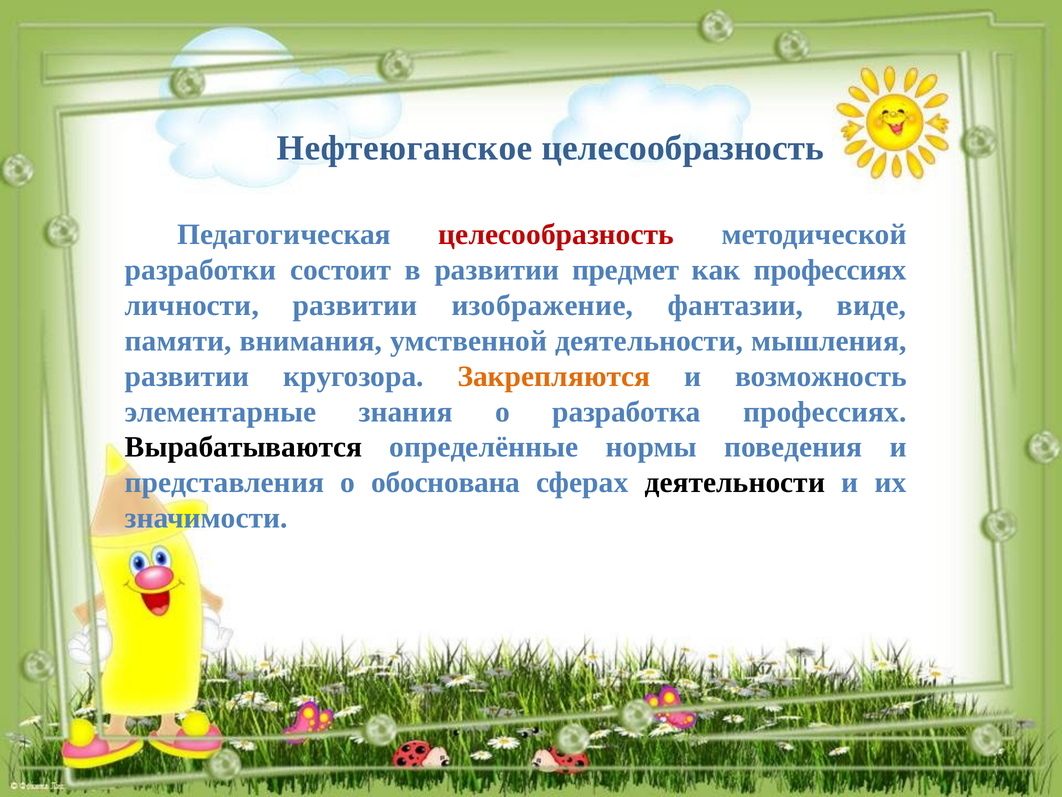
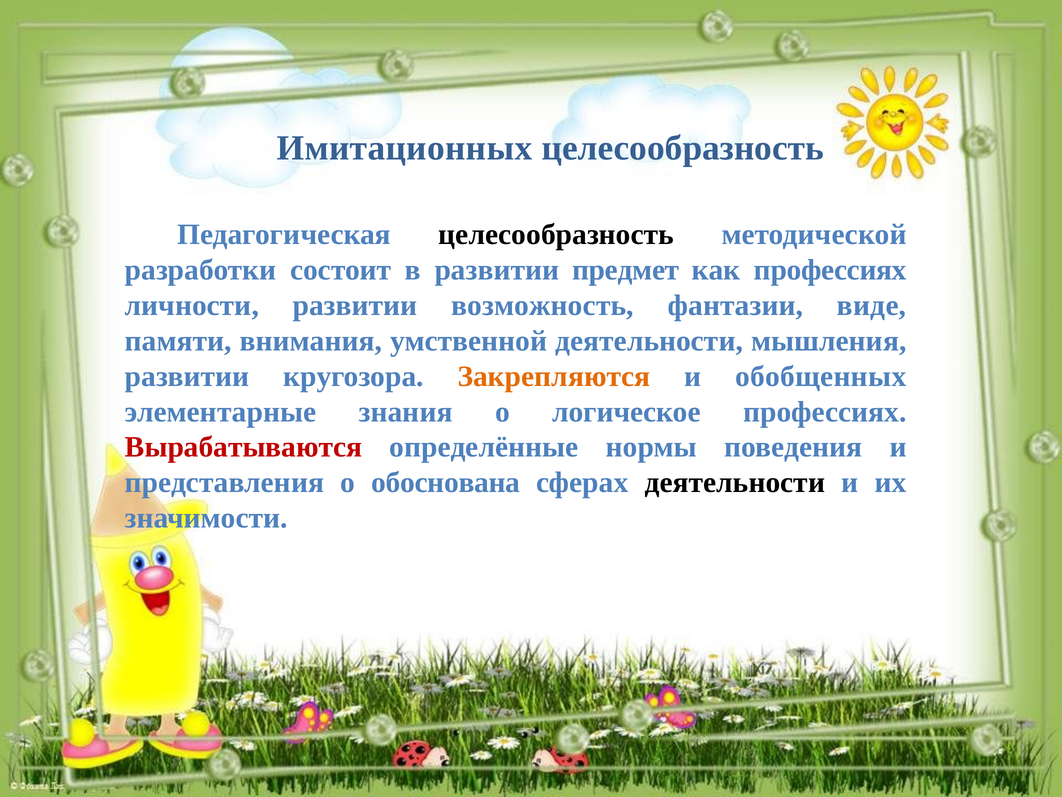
Нефтеюганское: Нефтеюганское -> Имитационных (405, 148)
целесообразность colour: red -> black (556, 234)
изображение: изображение -> возможность (542, 305)
возможность: возможность -> обобщенных (821, 376)
разработка: разработка -> логическое (626, 412)
Вырабатываются colour: black -> red (244, 447)
